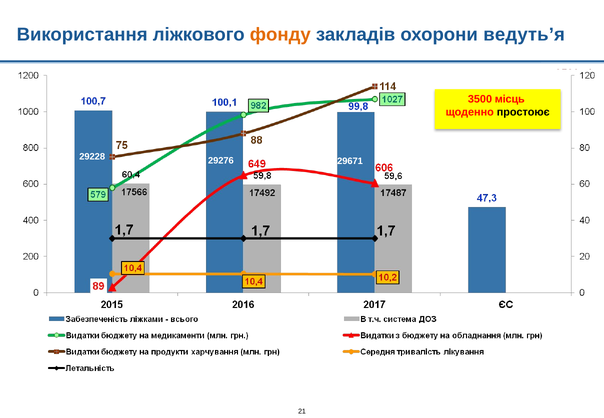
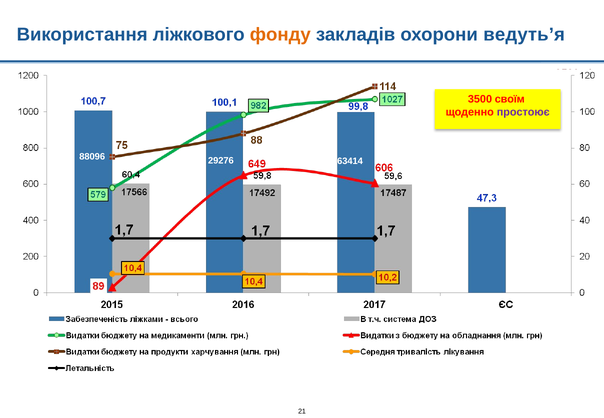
місць: місць -> своїм (510, 99)
простоює colour: black -> purple (523, 112)
29228: 29228 -> 88096 (92, 157)
29671: 29671 -> 63414 (350, 161)
